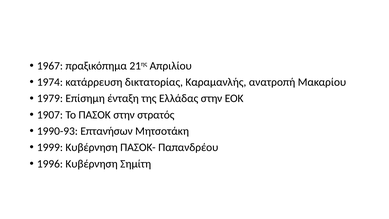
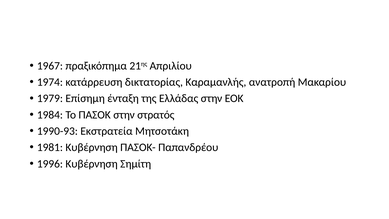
1907: 1907 -> 1984 (50, 115)
Επτανήσων: Επτανήσων -> Εκστρατεία (107, 131)
1999: 1999 -> 1981 (50, 147)
